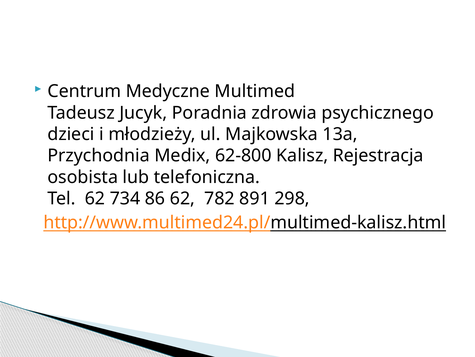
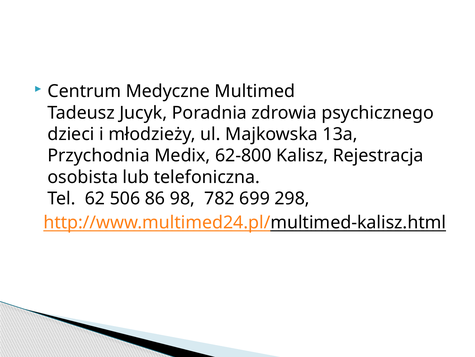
734: 734 -> 506 (125, 198)
86 62: 62 -> 98 (182, 198)
891: 891 -> 699 (255, 198)
